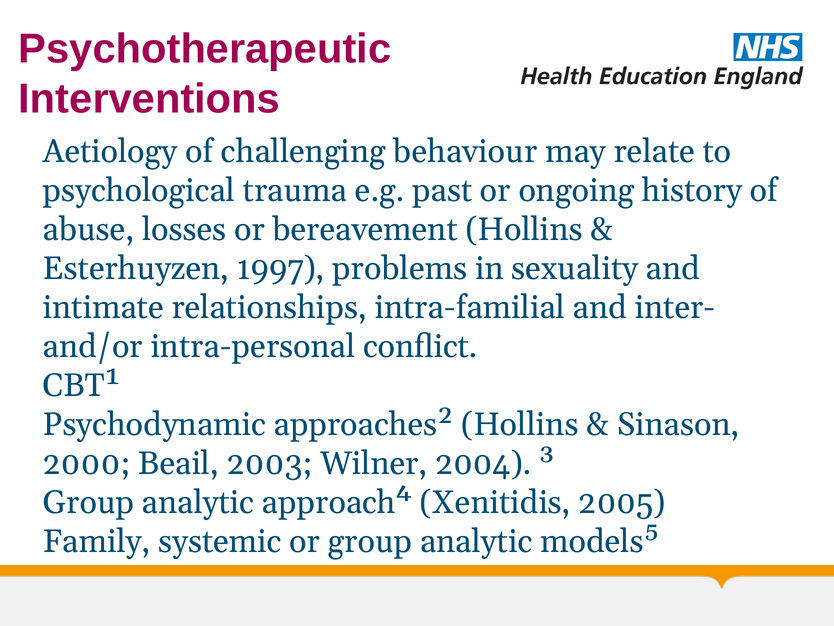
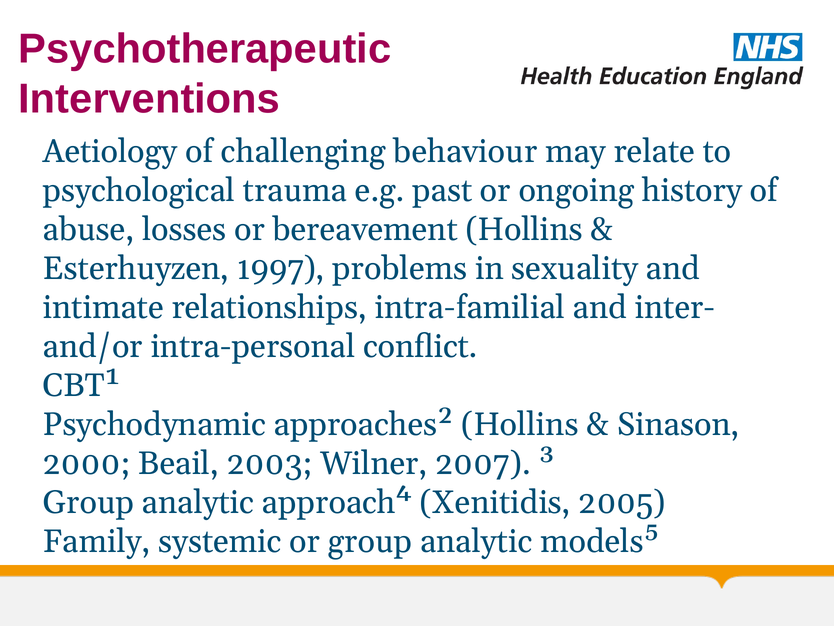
2004: 2004 -> 2007 (483, 463)
